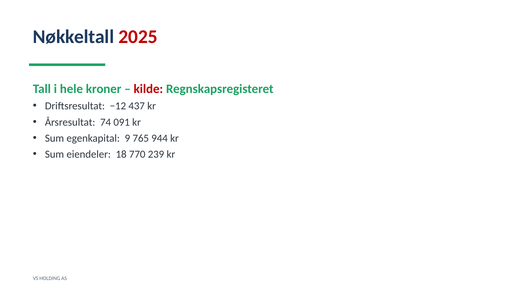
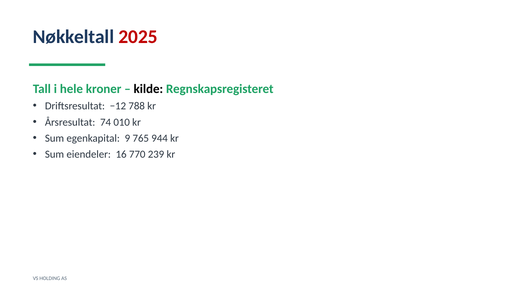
kilde colour: red -> black (148, 89)
437: 437 -> 788 (137, 106)
091: 091 -> 010 (122, 122)
18: 18 -> 16 (121, 155)
